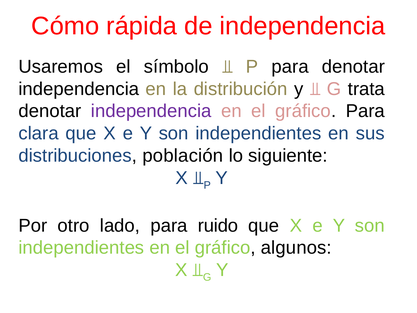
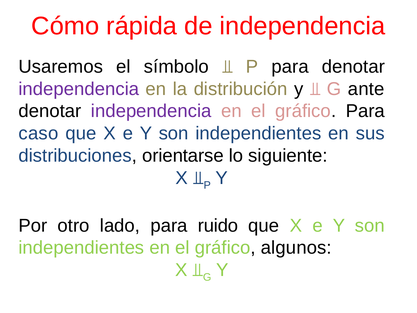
independencia colour: black -> purple (79, 89)
trata: trata -> ante (366, 89)
clara: clara -> caso (39, 133)
población: población -> orientarse (183, 156)
